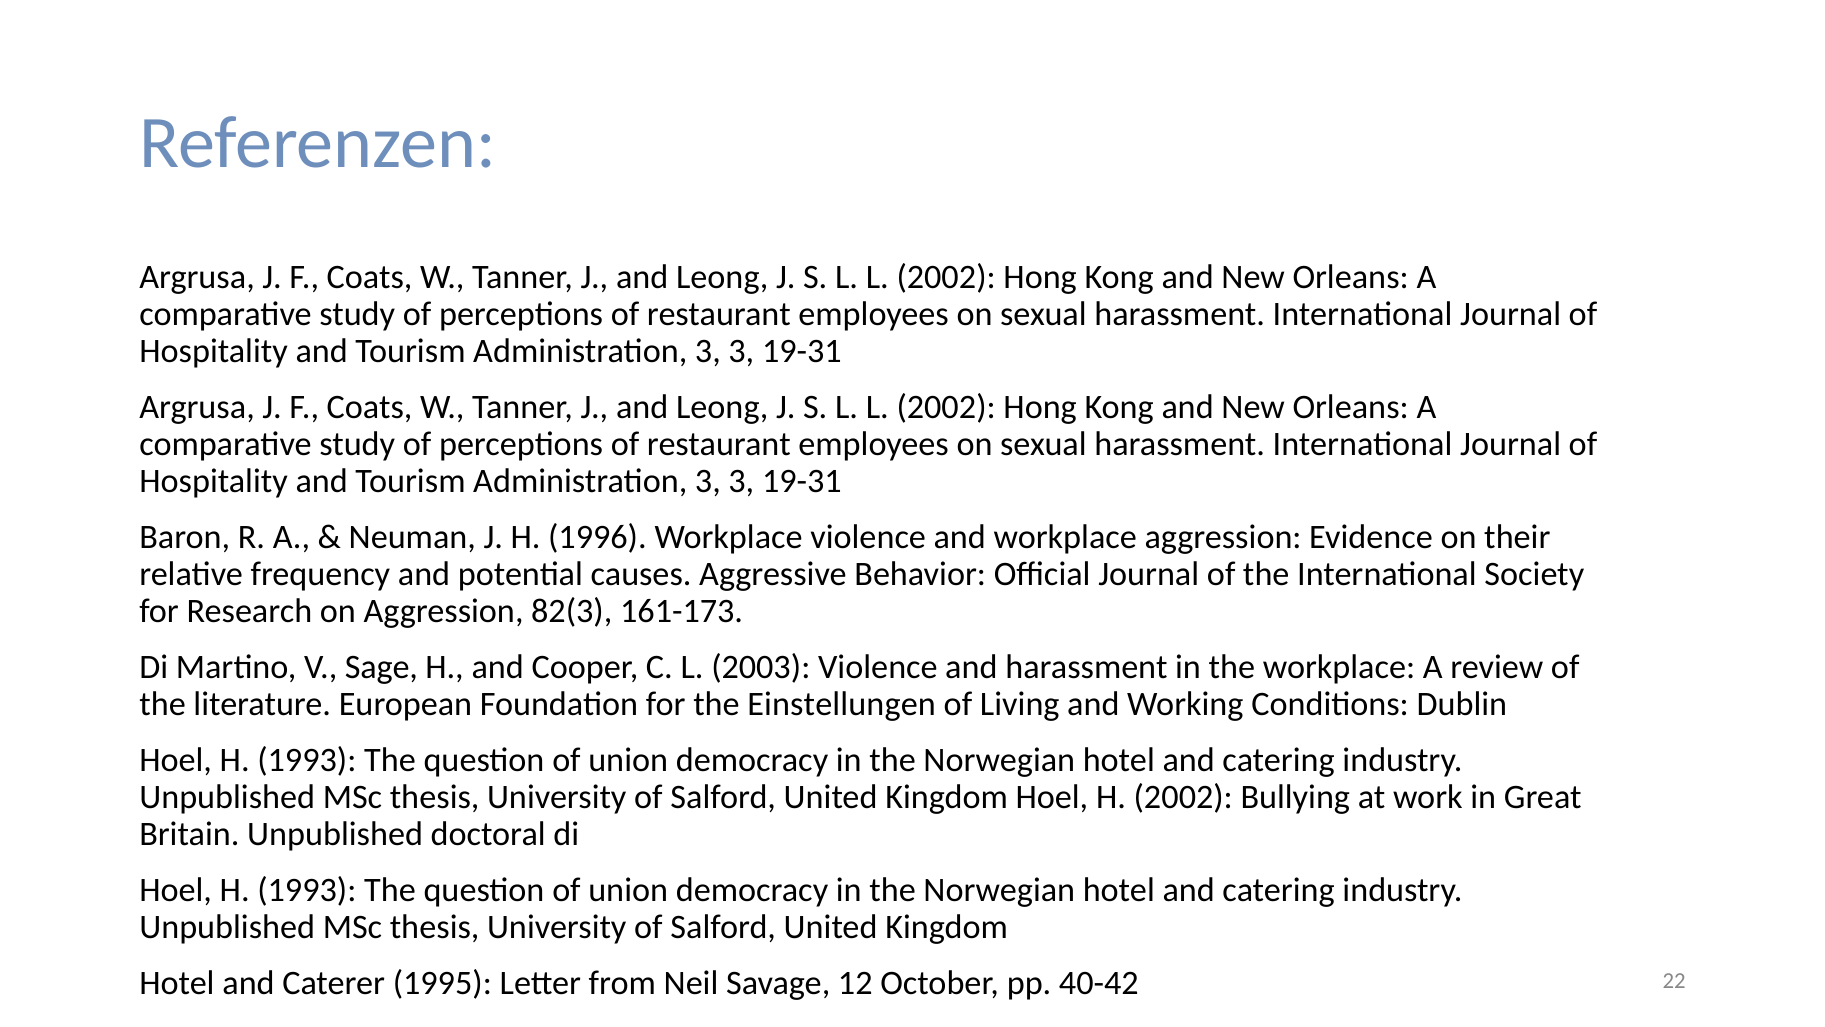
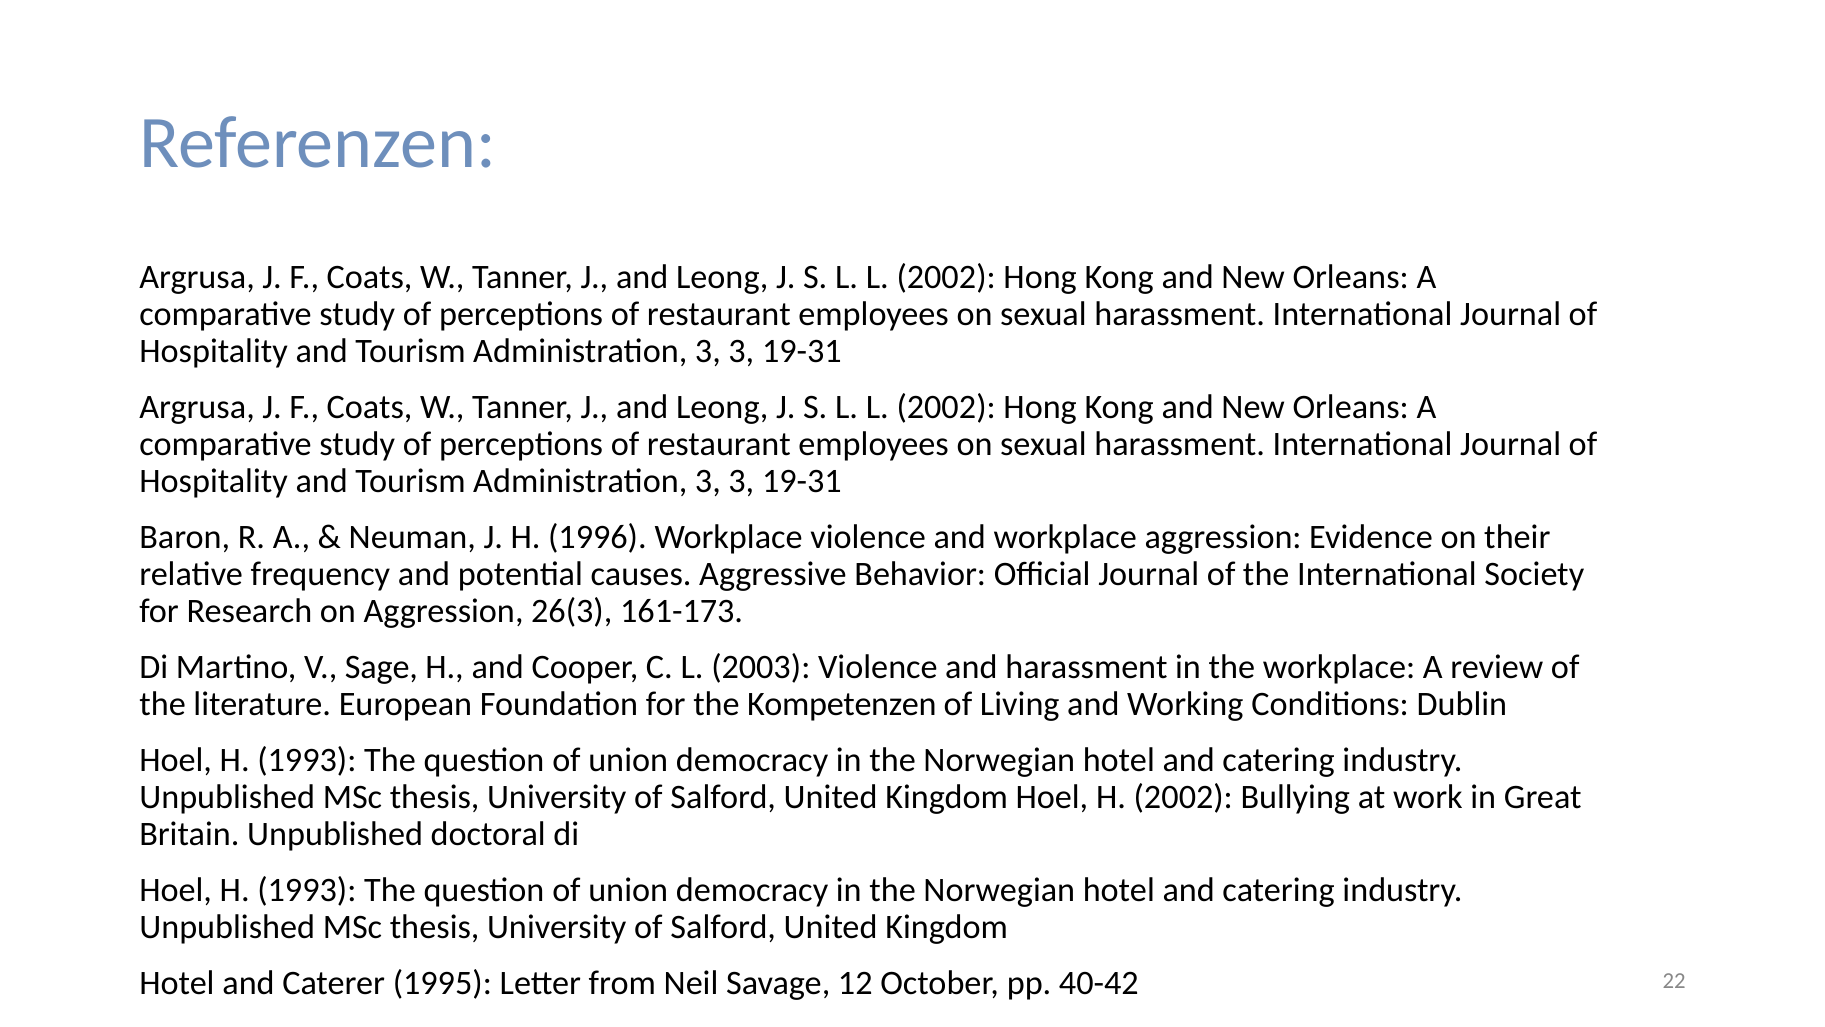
82(3: 82(3 -> 26(3 (572, 611)
Einstellungen: Einstellungen -> Kompetenzen (842, 704)
